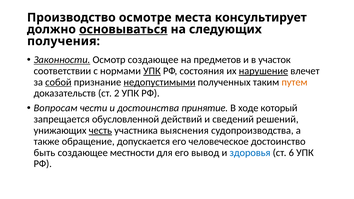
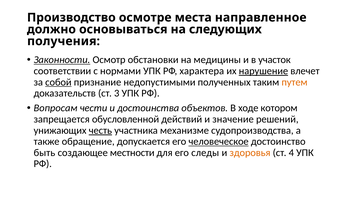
консультирует: консультирует -> направленное (261, 18)
основываться underline: present -> none (123, 29)
Осмотр создающее: создающее -> обстановки (153, 60)
предметов: предметов -> медицины (217, 60)
УПК underline: present -> none (152, 71)
состояния: состояния -> характера (202, 71)
недопустимыми underline: present -> none (159, 82)
2: 2 -> 3 (117, 93)
принятие: принятие -> объектов (205, 108)
который: который -> котором (279, 108)
сведений: сведений -> значение (233, 119)
выяснения: выяснения -> механизме (184, 130)
человеческое underline: none -> present (219, 142)
вывод: вывод -> следы (205, 153)
здоровья colour: blue -> orange (250, 153)
6: 6 -> 4 (291, 153)
